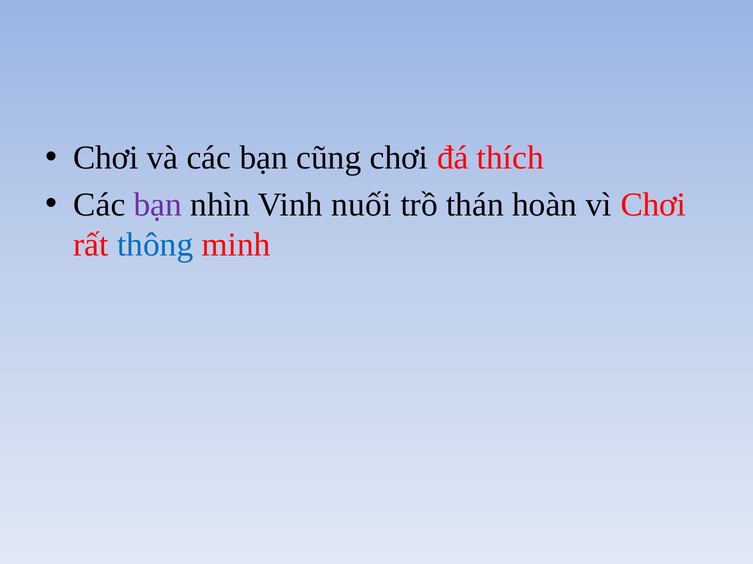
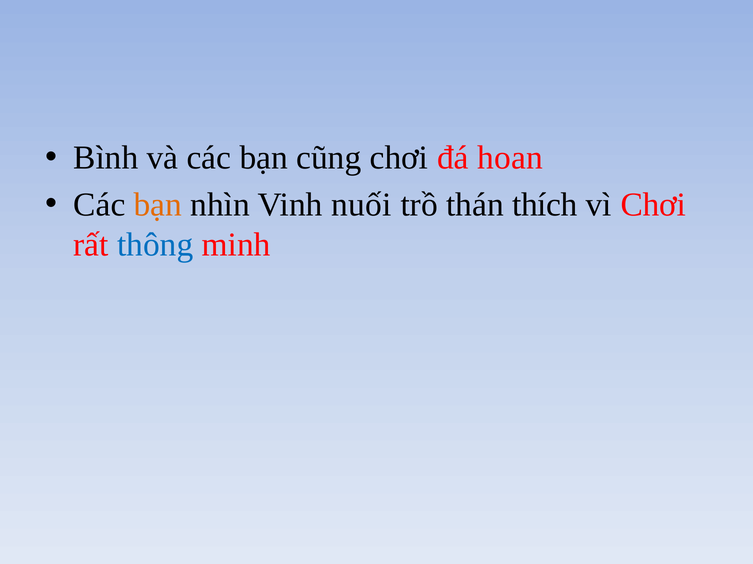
Chơi: Chơi -> Bình (106, 158)
thích: thích -> hoan (510, 158)
bạn colour: purple -> orange (158, 205)
hoàn: hoàn -> thích (545, 205)
